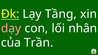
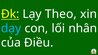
Tầng: Tầng -> Theo (61, 14)
dạy colour: pink -> light blue (11, 28)
Trần: Trần -> Điều (39, 43)
